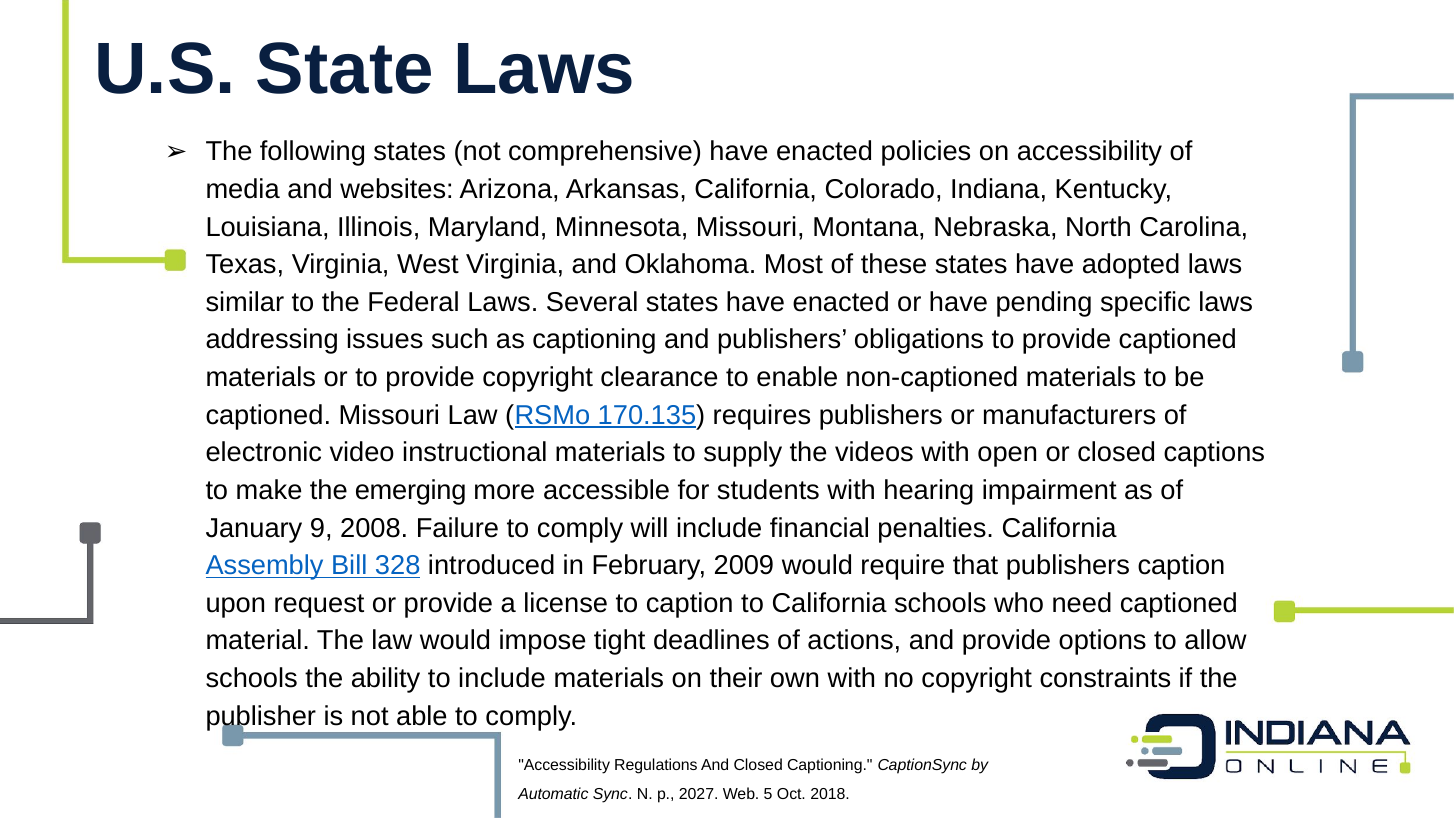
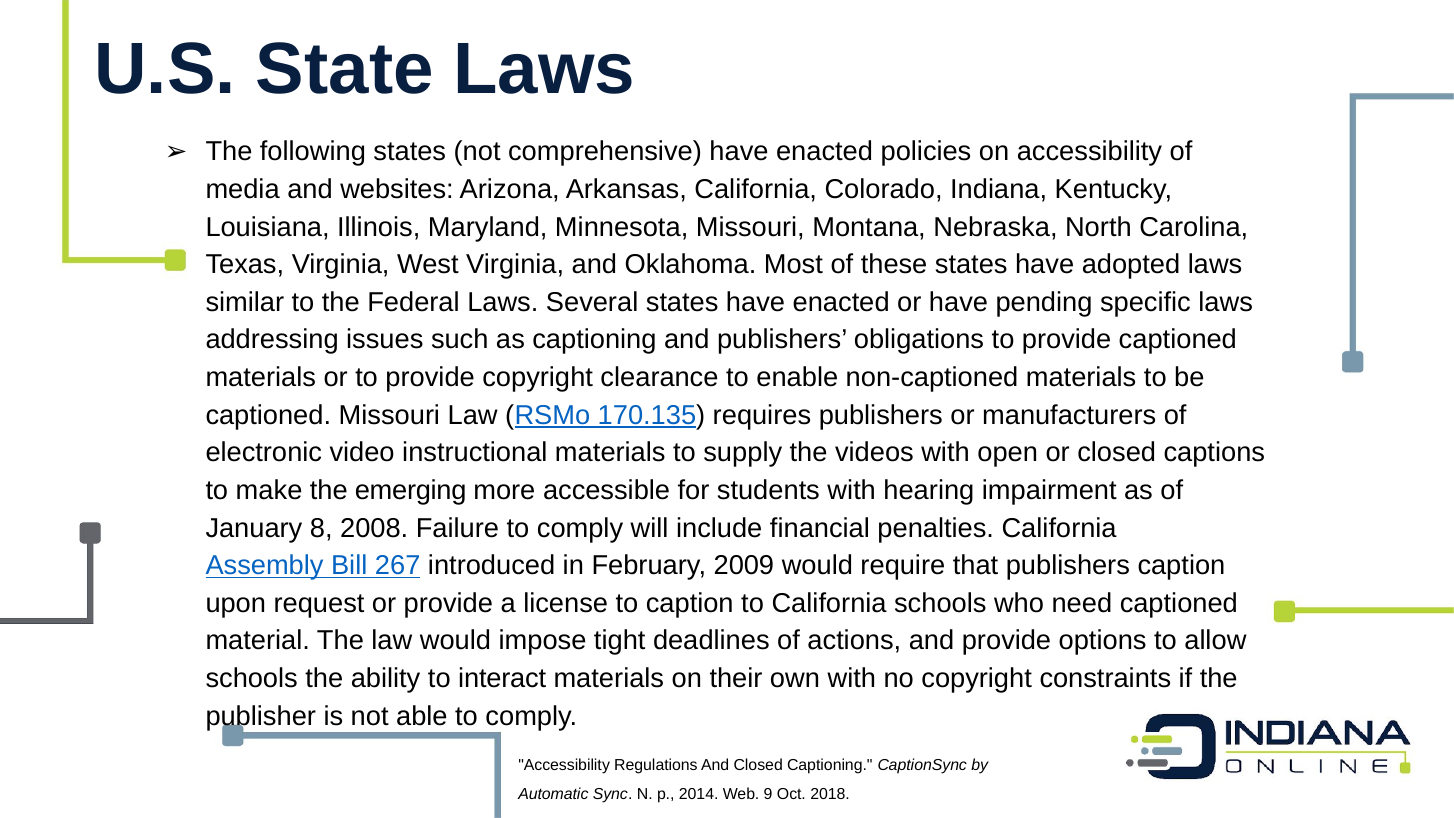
9: 9 -> 8 (321, 528)
328: 328 -> 267 (398, 566)
to include: include -> interact (502, 678)
2027: 2027 -> 2014 (699, 794)
5: 5 -> 9 (768, 794)
